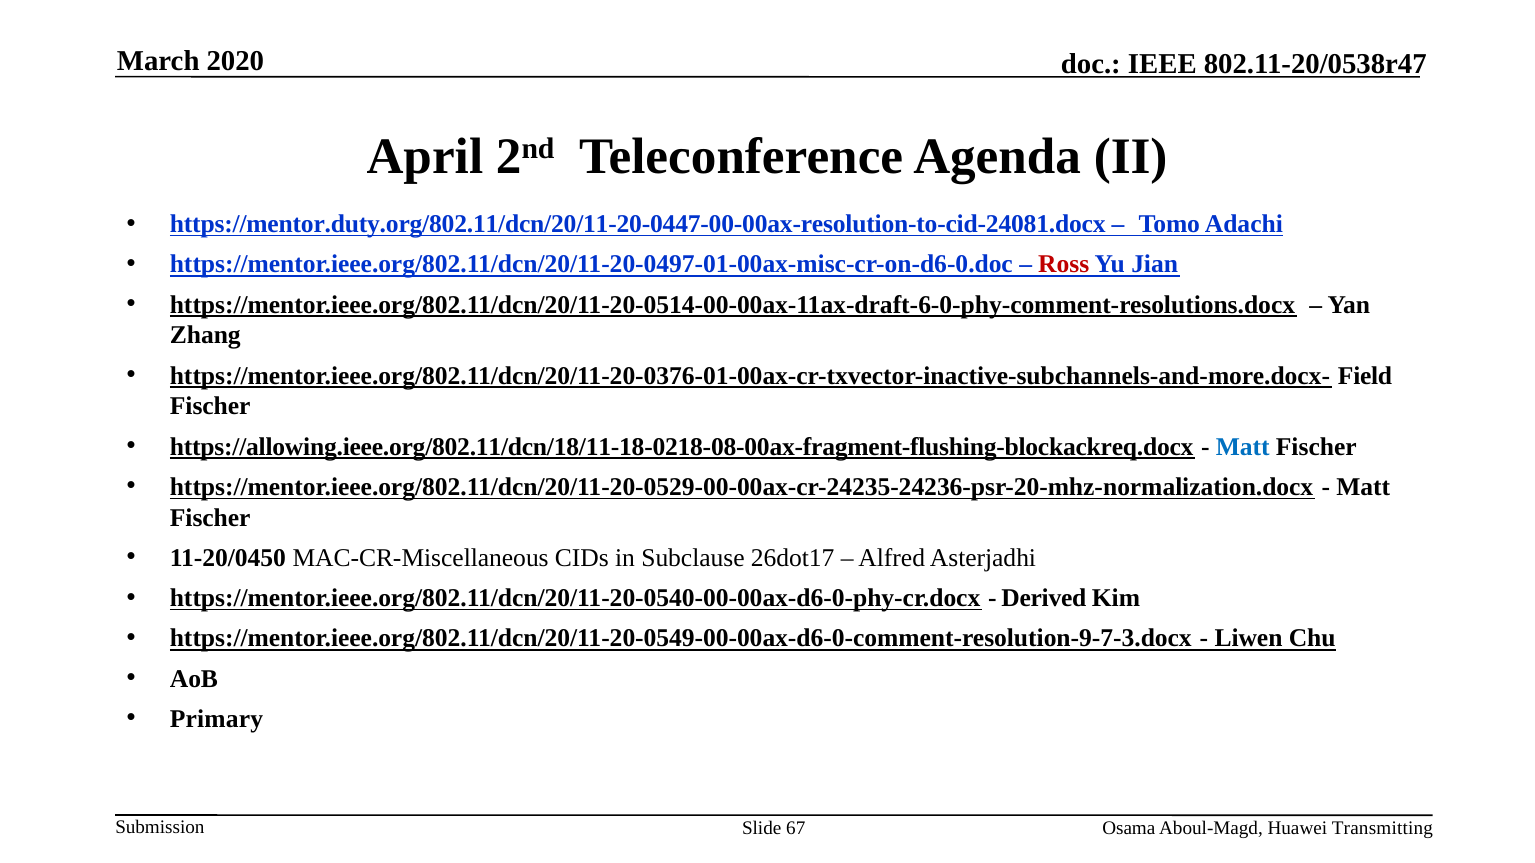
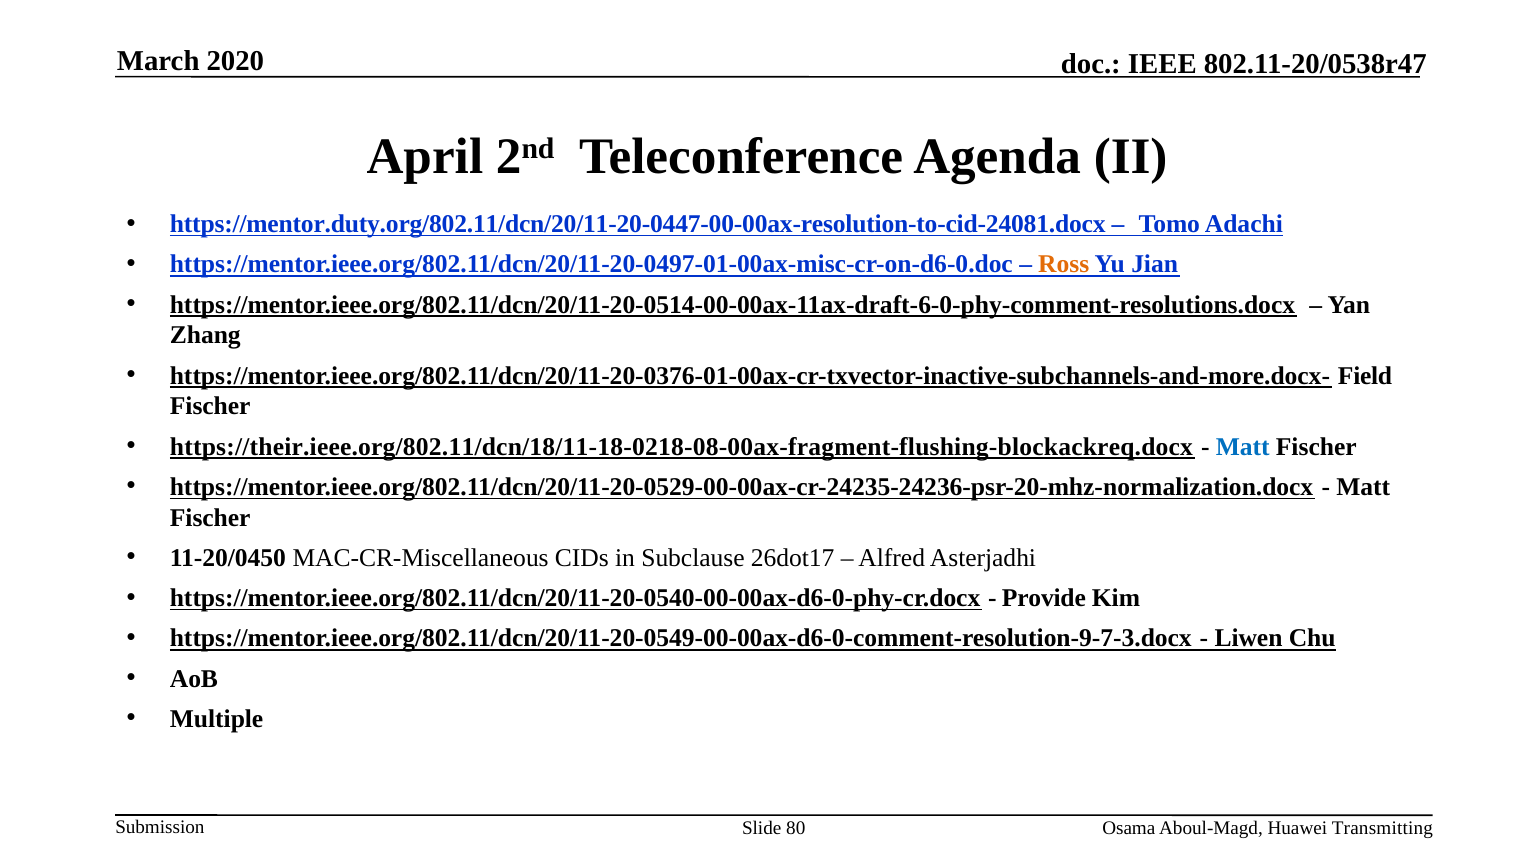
Ross colour: red -> orange (1064, 265)
https://allowing.ieee.org/802.11/dcn/18/11-18-0218-08-00ax-fragment-flushing-blockackreq.docx: https://allowing.ieee.org/802.11/dcn/18/11-18-0218-08-00ax-fragment-flushing-blockackreq.docx -> https://their.ieee.org/802.11/dcn/18/11-18-0218-08-00ax-fragment-flushing-blockackreq.docx (681, 447)
Derived: Derived -> Provide (1044, 599)
Primary: Primary -> Multiple (217, 719)
67: 67 -> 80 (796, 828)
